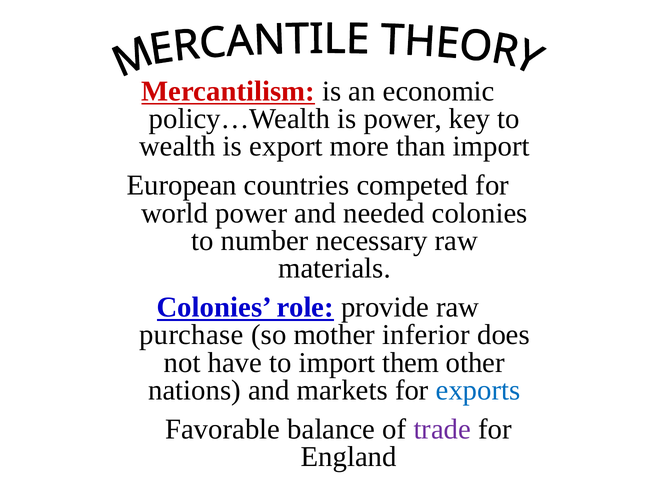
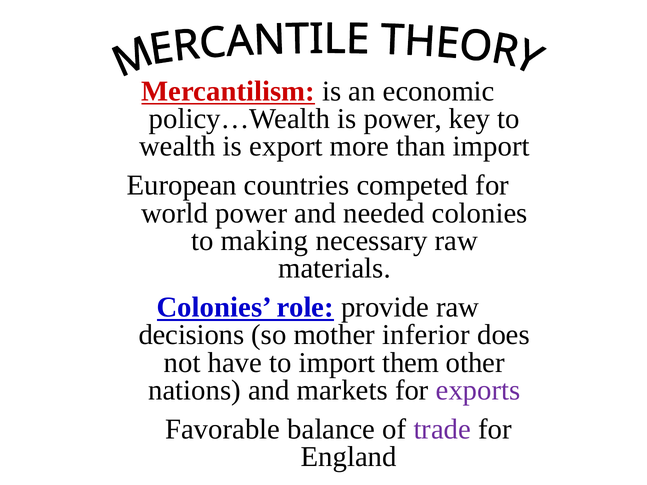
number: number -> making (264, 241)
purchase: purchase -> decisions (191, 335)
exports colour: blue -> purple (478, 390)
